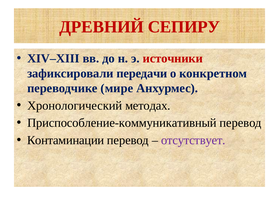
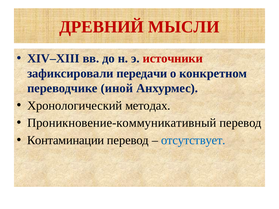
СЕПИРУ: СЕПИРУ -> МЫСЛИ (184, 27)
мире: мире -> иной (117, 88)
Приспособление-коммуникативный: Приспособление-коммуникативный -> Проникновение-коммуникативный (122, 123)
отсутствует colour: purple -> blue (193, 140)
